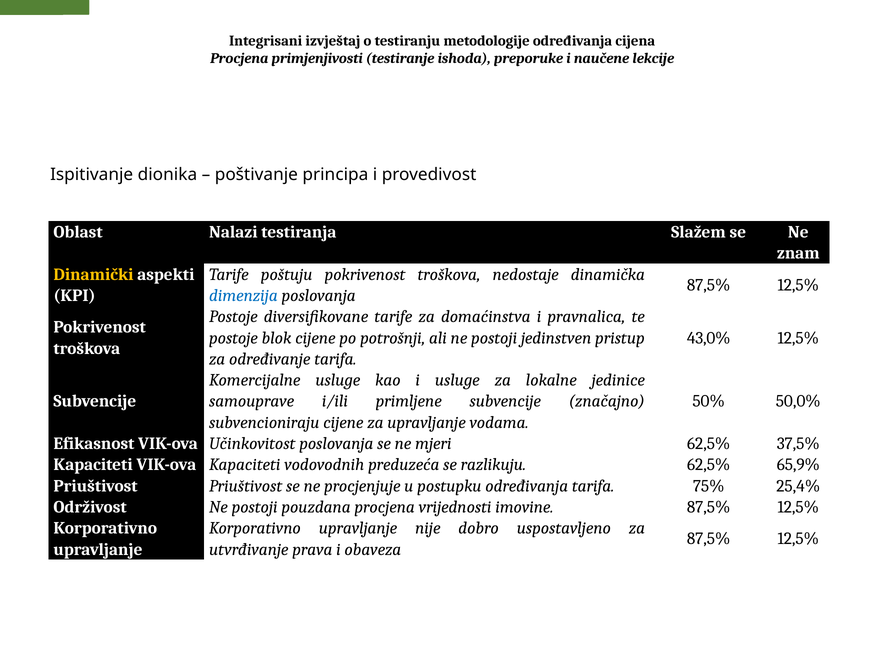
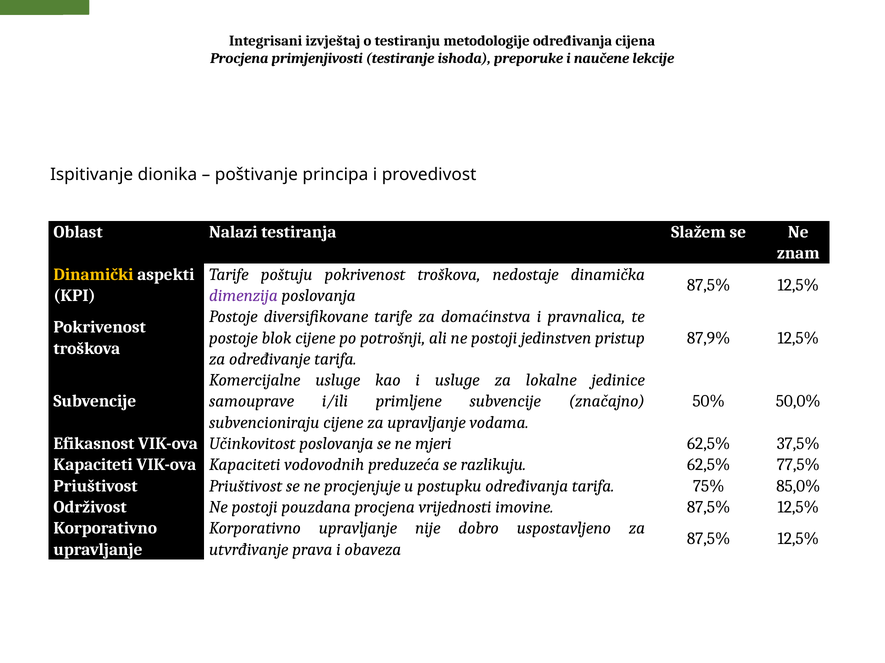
dimenzija colour: blue -> purple (243, 296)
43,0%: 43,0% -> 87,9% (709, 338)
65,9%: 65,9% -> 77,5% (798, 465)
25,4%: 25,4% -> 85,0% (798, 486)
